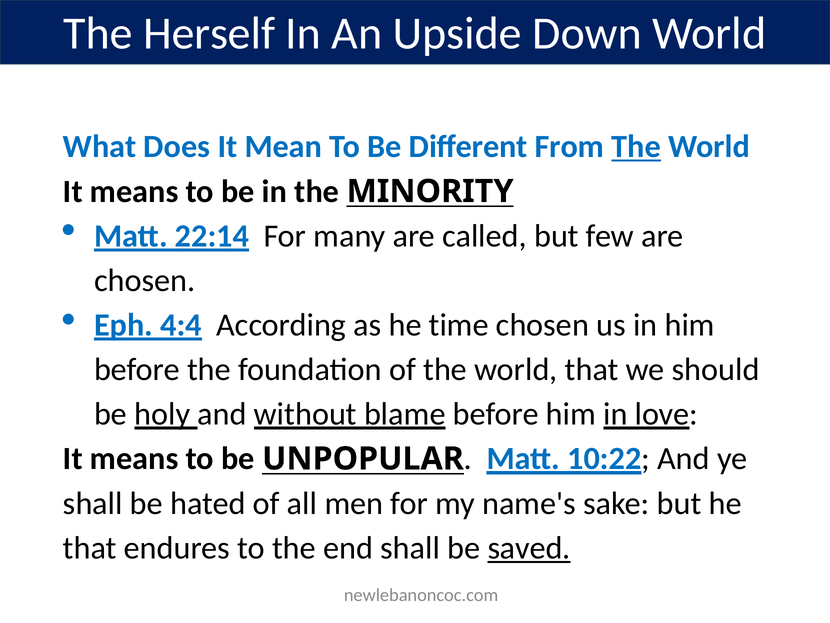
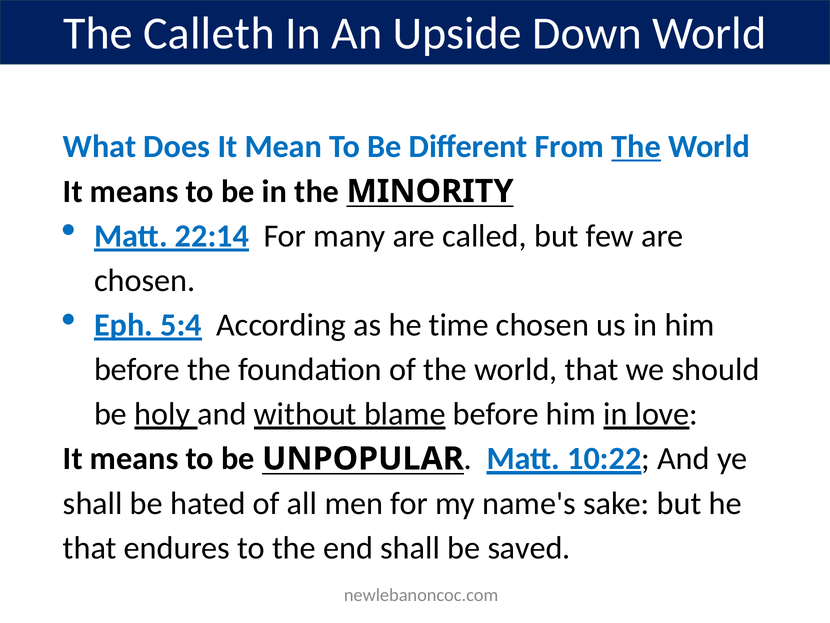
Herself: Herself -> Calleth (209, 33)
4:4: 4:4 -> 5:4 (181, 325)
saved underline: present -> none (529, 548)
